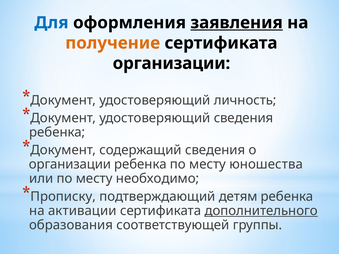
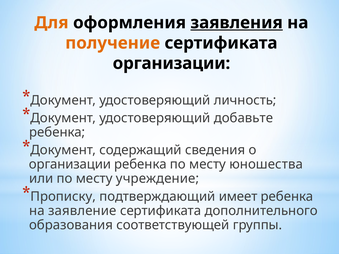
Для colour: blue -> orange (51, 23)
удостоверяющий сведения: сведения -> добавьте (243, 118)
необходимо: необходимо -> учреждение (158, 179)
детям: детям -> имеет (238, 197)
активации: активации -> заявление (82, 211)
дополнительного underline: present -> none (261, 211)
